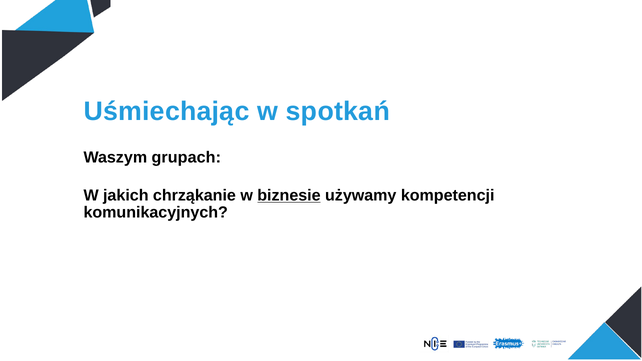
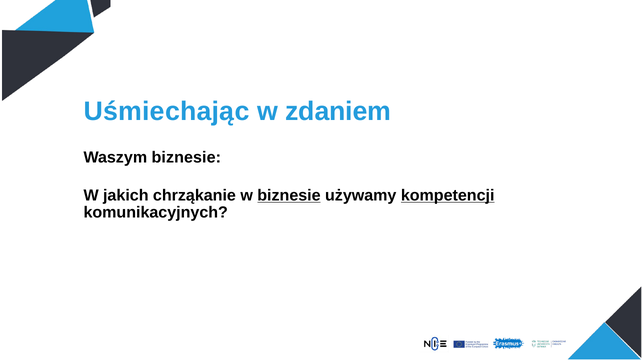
spotkań: spotkań -> zdaniem (338, 111)
Waszym grupach: grupach -> biznesie (186, 158)
kompetencji underline: none -> present (448, 195)
